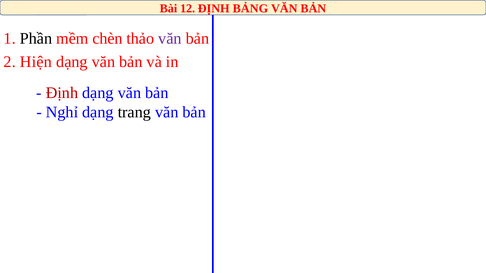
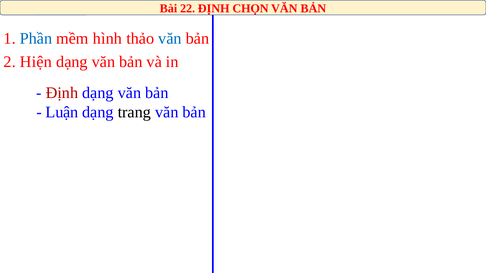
12: 12 -> 22 (188, 8)
BẢNG: BẢNG -> CHỌN (251, 8)
Phần colour: black -> blue (36, 39)
chèn: chèn -> hình (107, 39)
văn colour: purple -> blue (170, 39)
Nghỉ: Nghỉ -> Luận (62, 112)
